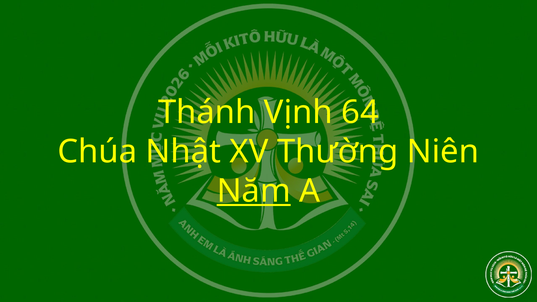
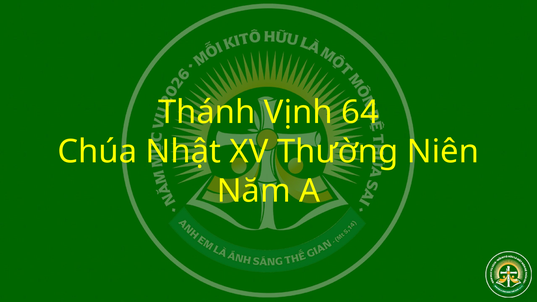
Năm underline: present -> none (254, 191)
